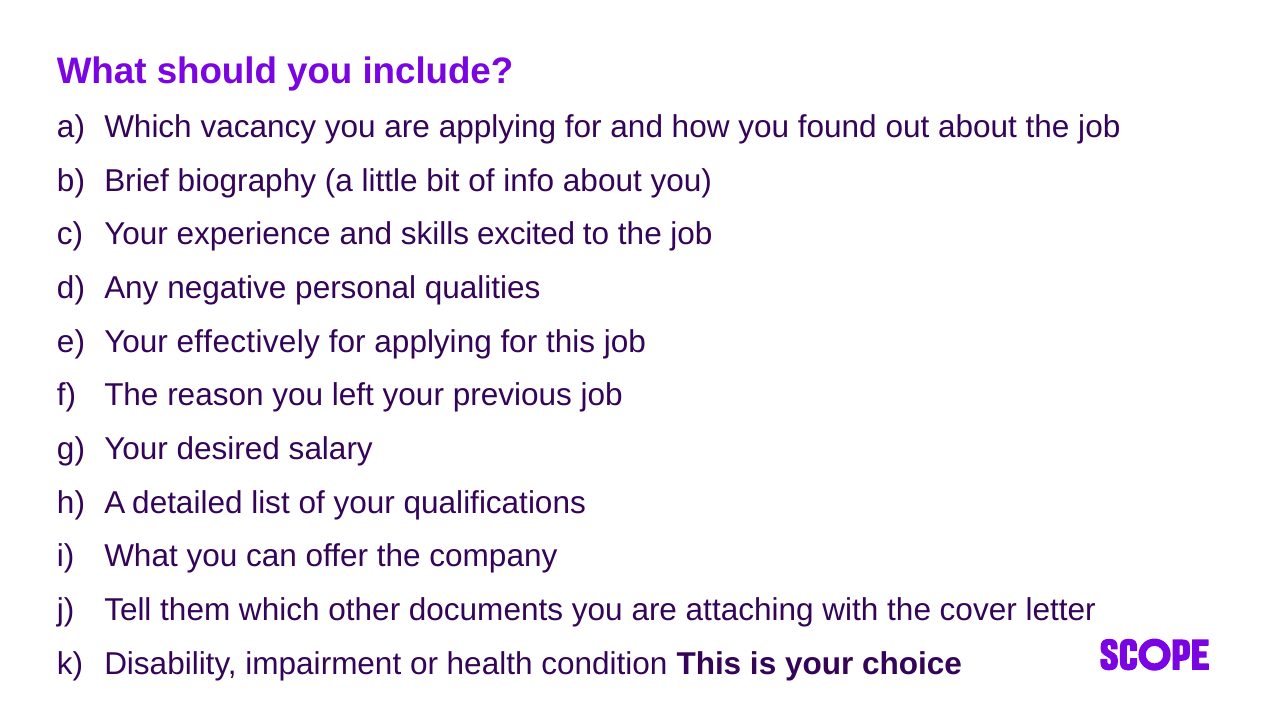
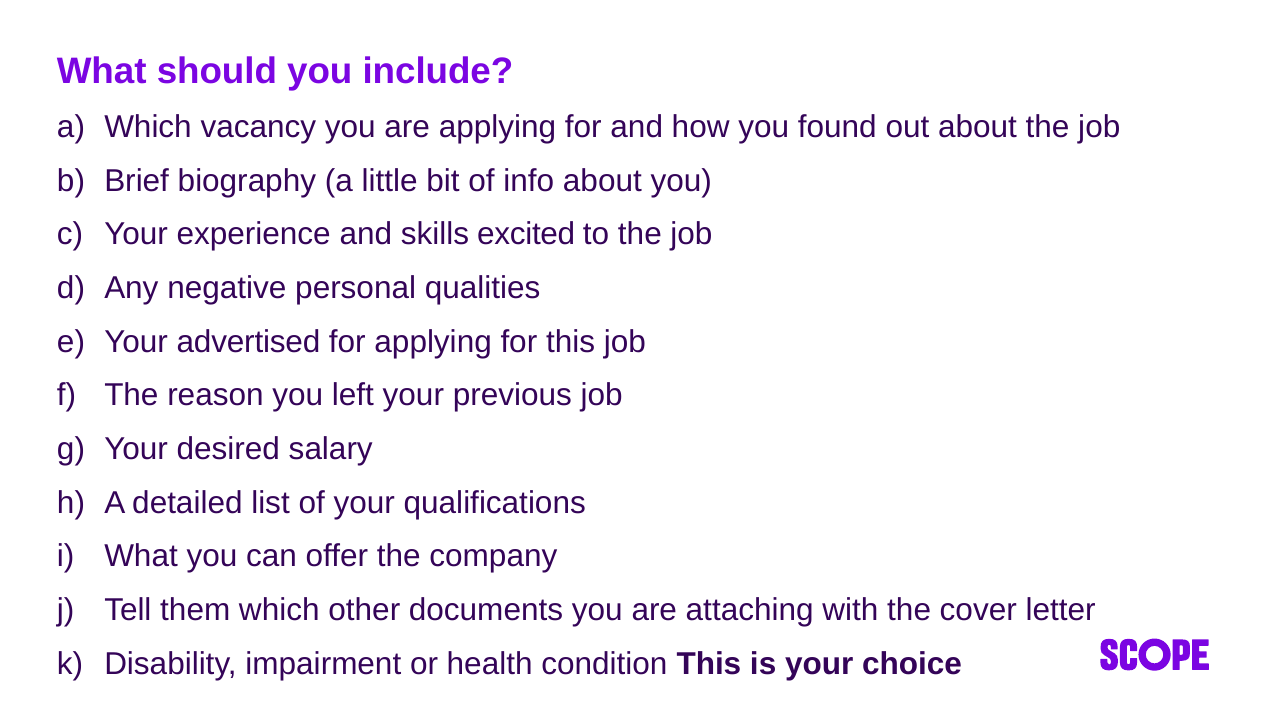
effectively: effectively -> advertised (248, 341)
